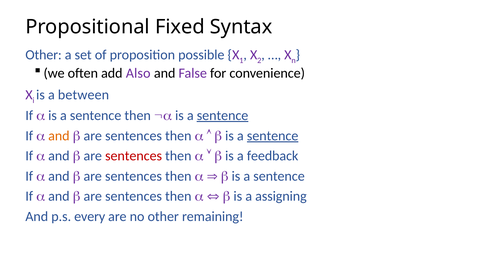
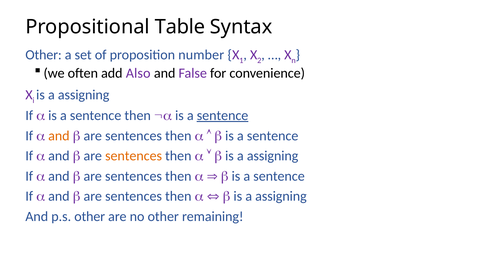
Fixed: Fixed -> Table (180, 27)
possible: possible -> number (201, 55)
between: between -> assigning (84, 95)
sentence underline: present -> none (273, 136)
sentences colour: red -> orange (134, 156)
feedback: feedback -> assigning (273, 156)
p.s every: every -> other (90, 216)
